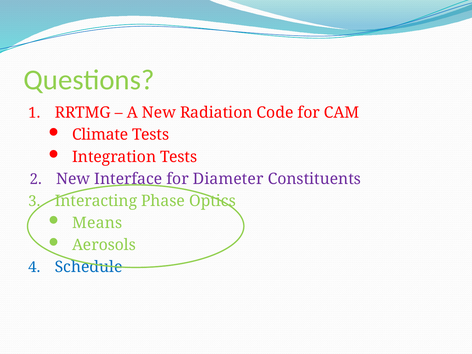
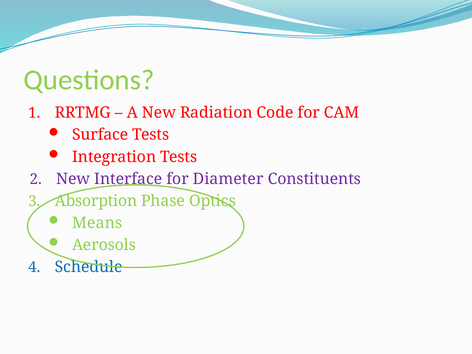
Climate: Climate -> Surface (100, 135)
Interacting: Interacting -> Absorption (96, 201)
